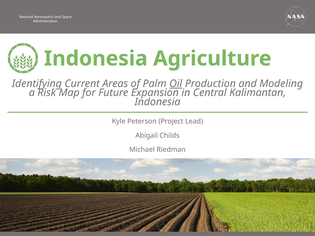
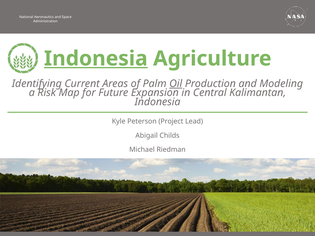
Indonesia underline: none -> present (96, 59)
